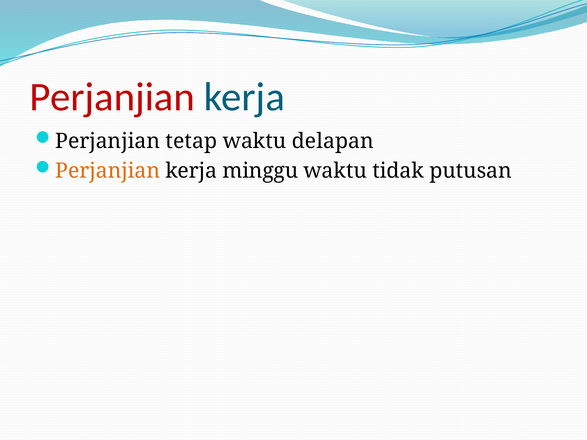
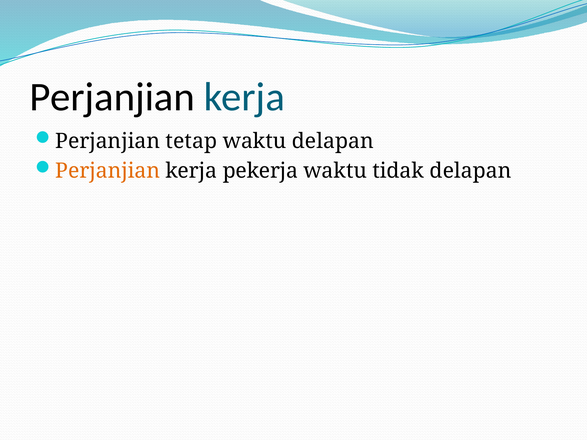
Perjanjian colour: red -> black (112, 97)
minggu: minggu -> pekerja (260, 171)
tidak putusan: putusan -> delapan (471, 171)
